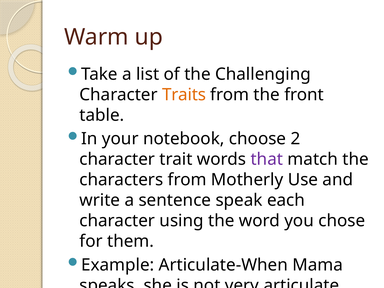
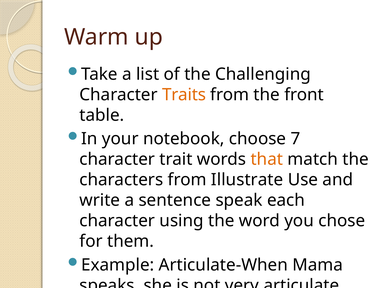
2: 2 -> 7 (295, 139)
that colour: purple -> orange (267, 159)
Motherly: Motherly -> Illustrate (247, 180)
